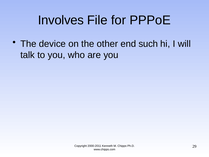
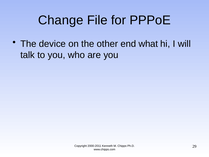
Involves: Involves -> Change (61, 20)
such: such -> what (148, 44)
